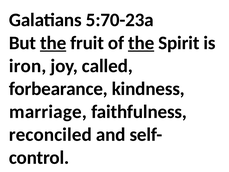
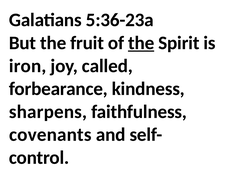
5:70-23a: 5:70-23a -> 5:36-23a (120, 20)
the underline: present -> none (53, 43)
marriage: marriage -> sharpens (48, 112)
reconciled: reconciled -> covenants (50, 134)
